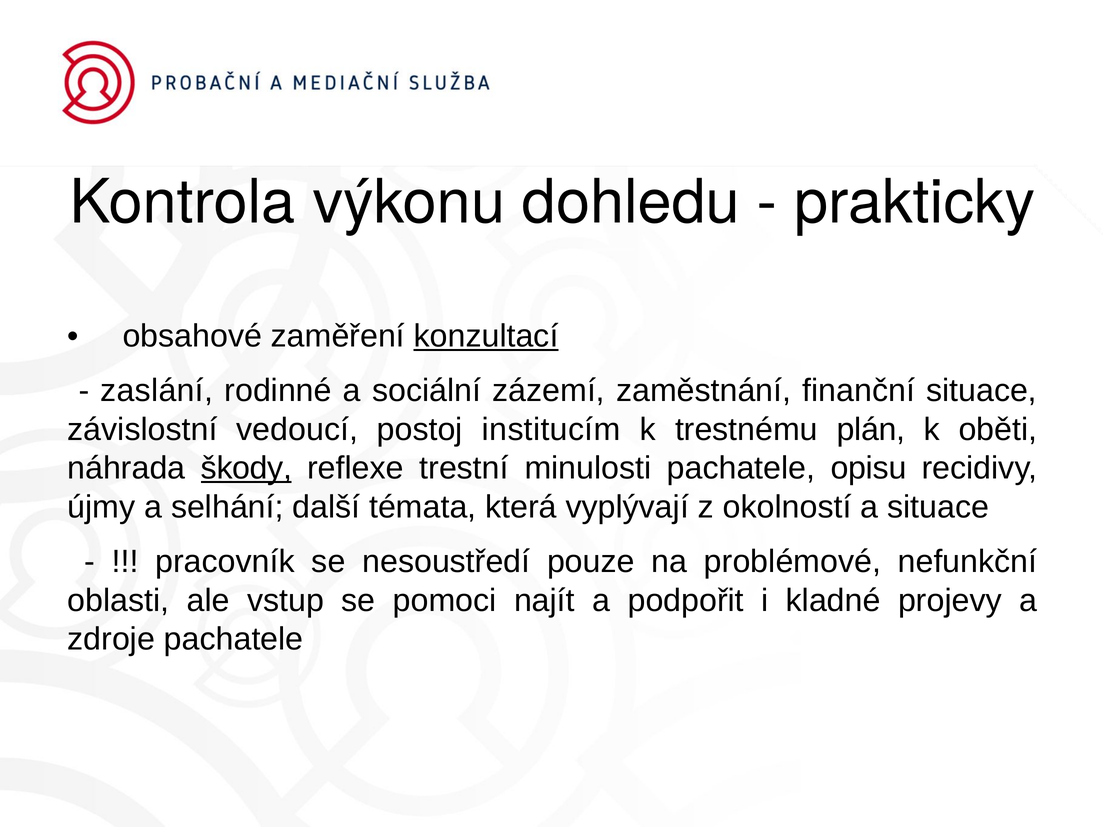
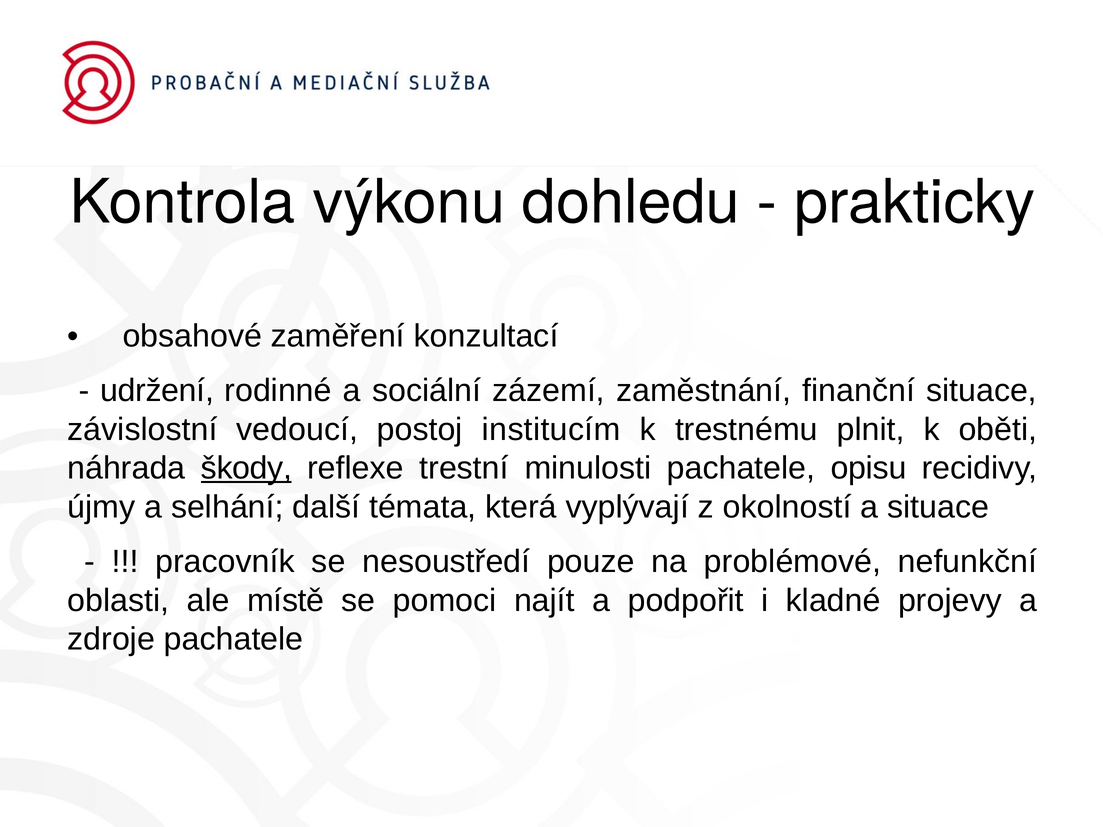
konzultací underline: present -> none (486, 336)
zaslání: zaslání -> udržení (157, 391)
plán: plán -> plnit (871, 430)
vstup: vstup -> místě (286, 601)
